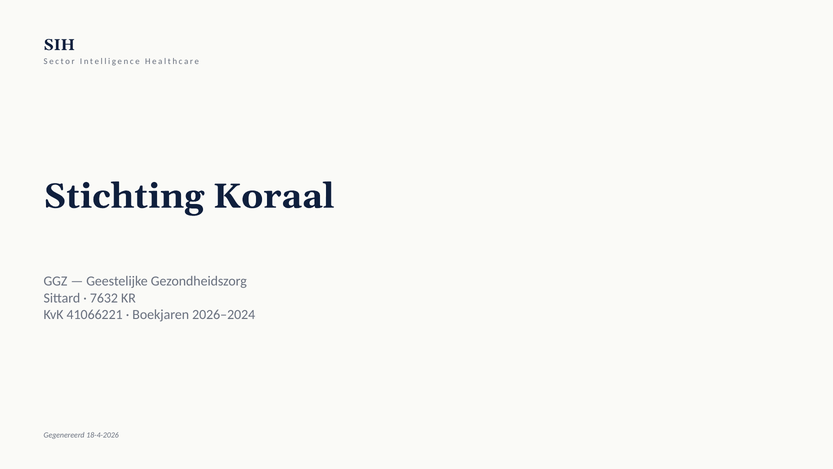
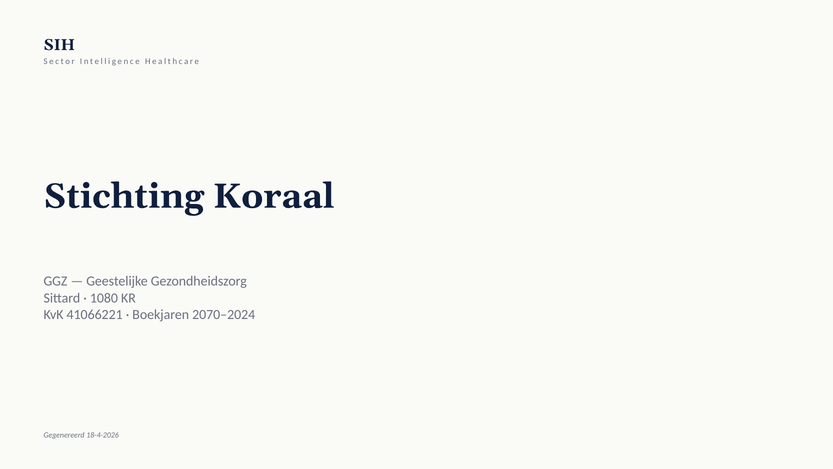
7632: 7632 -> 1080 (104, 298)
2026–2024: 2026–2024 -> 2070–2024 (224, 314)
